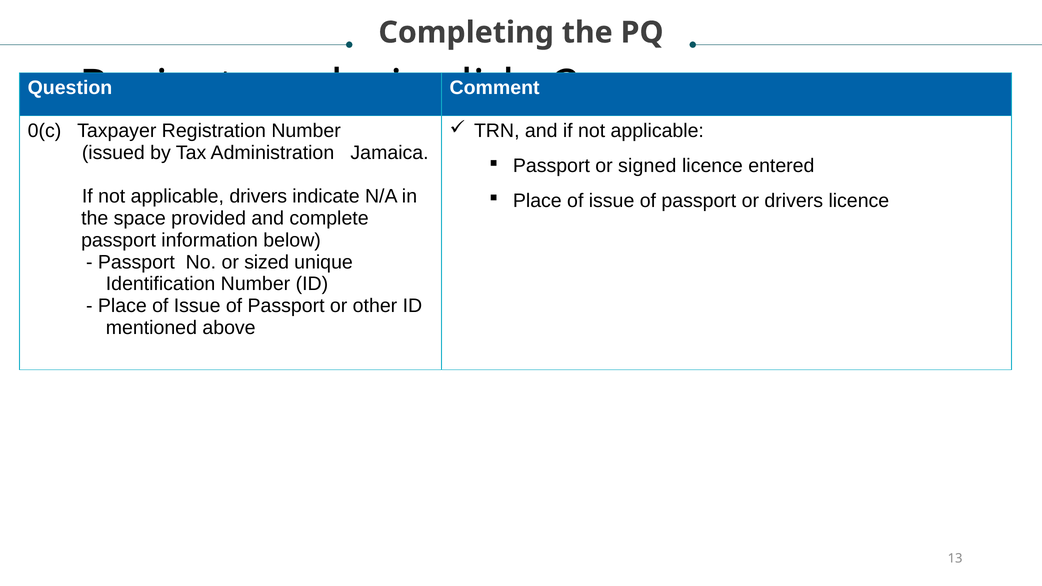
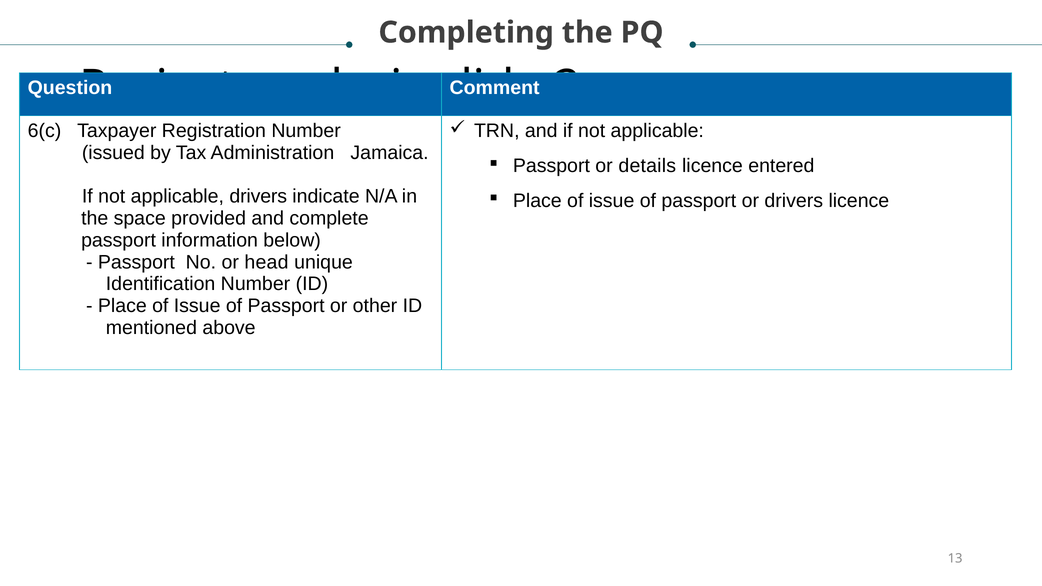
0(c: 0(c -> 6(c (45, 131)
signed: signed -> details (647, 166)
sized: sized -> head (266, 262)
